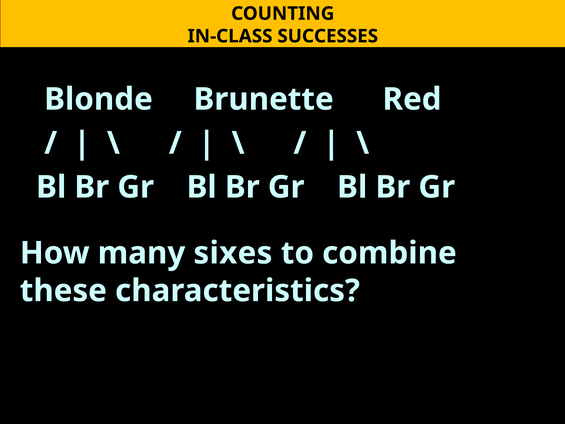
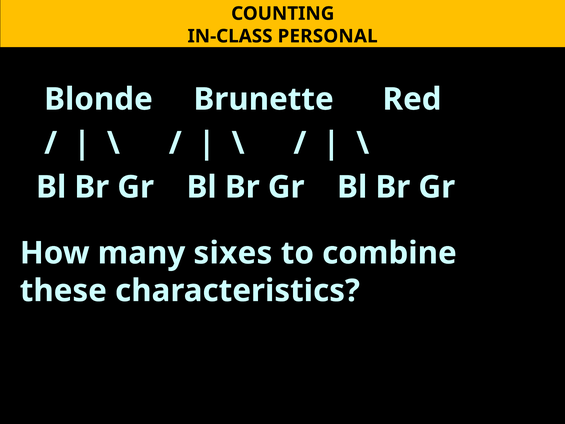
SUCCESSES: SUCCESSES -> PERSONAL (328, 36)
